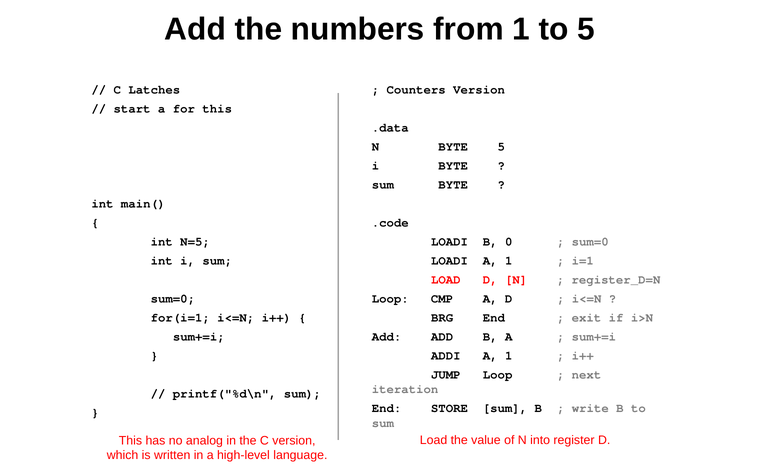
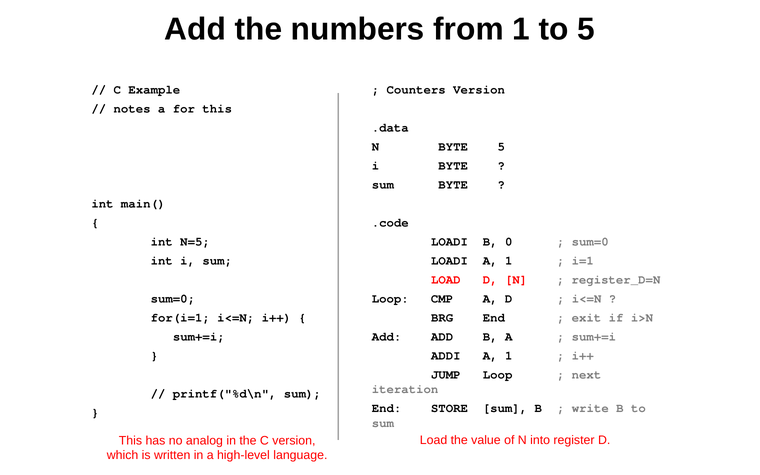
Latches: Latches -> Example (154, 90)
start: start -> notes (132, 109)
